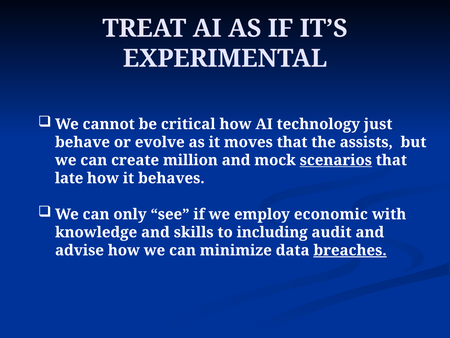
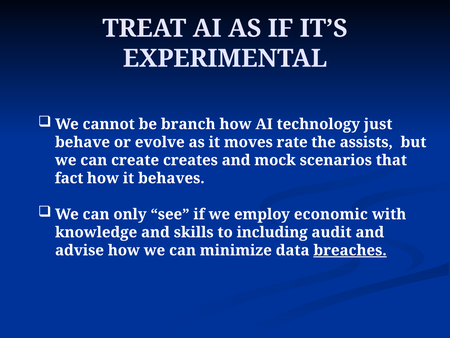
critical: critical -> branch (188, 124)
moves that: that -> rate (292, 142)
million: million -> creates (190, 160)
scenarios underline: present -> none (336, 160)
late: late -> fact (69, 178)
